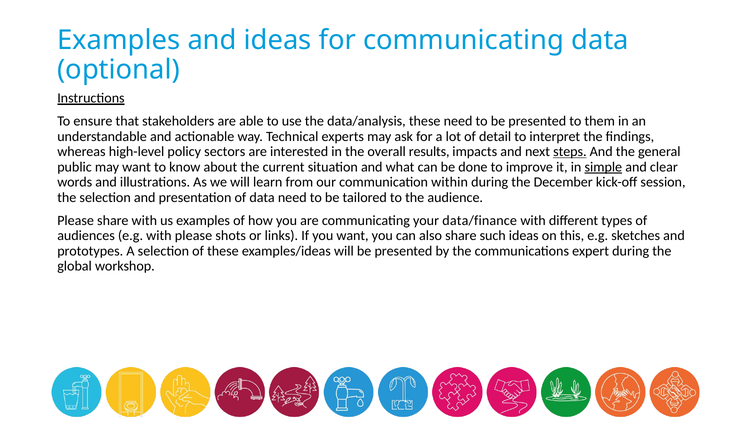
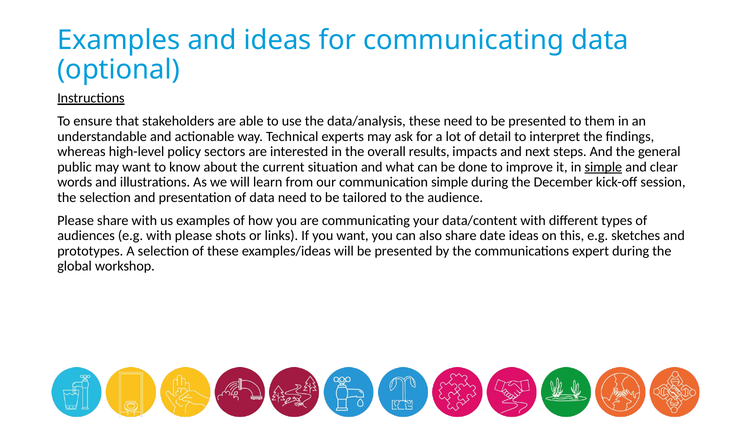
steps underline: present -> none (570, 151)
communication within: within -> simple (450, 182)
data/finance: data/finance -> data/content (480, 220)
such: such -> date (493, 235)
